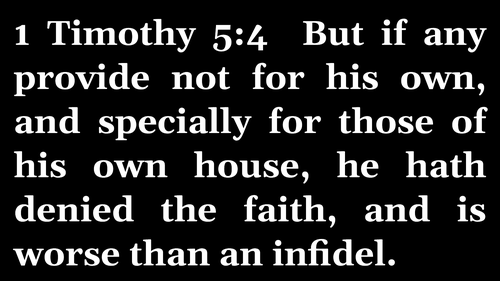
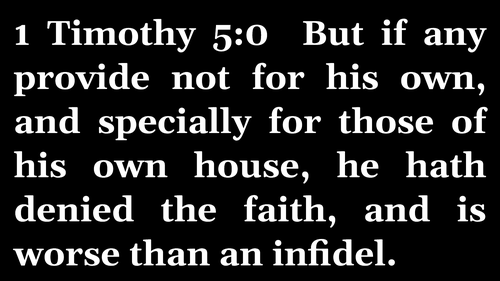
5:4: 5:4 -> 5:0 (240, 34)
